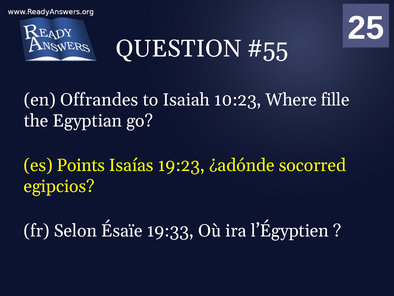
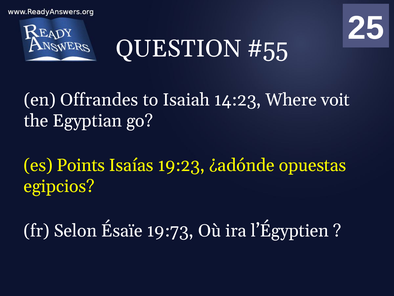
10:23: 10:23 -> 14:23 (238, 100)
fille: fille -> voit (335, 100)
socorred: socorred -> opuestas (313, 165)
19:33: 19:33 -> 19:73 (170, 230)
